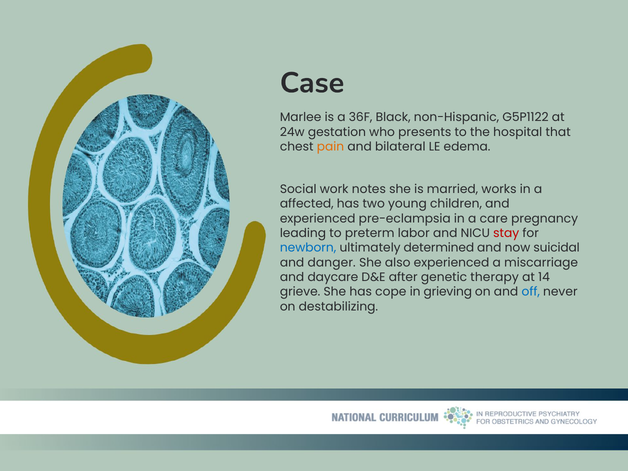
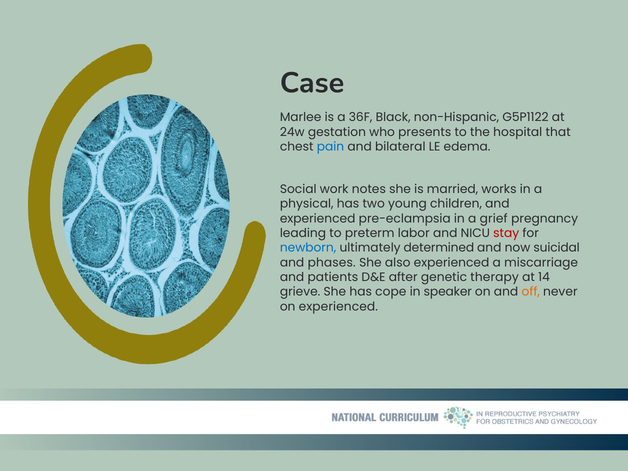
pain colour: orange -> blue (330, 147)
affected: affected -> physical (307, 204)
care: care -> grief (494, 219)
danger: danger -> phases (332, 263)
daycare: daycare -> patients (333, 277)
grieving: grieving -> speaker (448, 292)
off colour: blue -> orange (531, 292)
on destabilizing: destabilizing -> experienced (338, 307)
